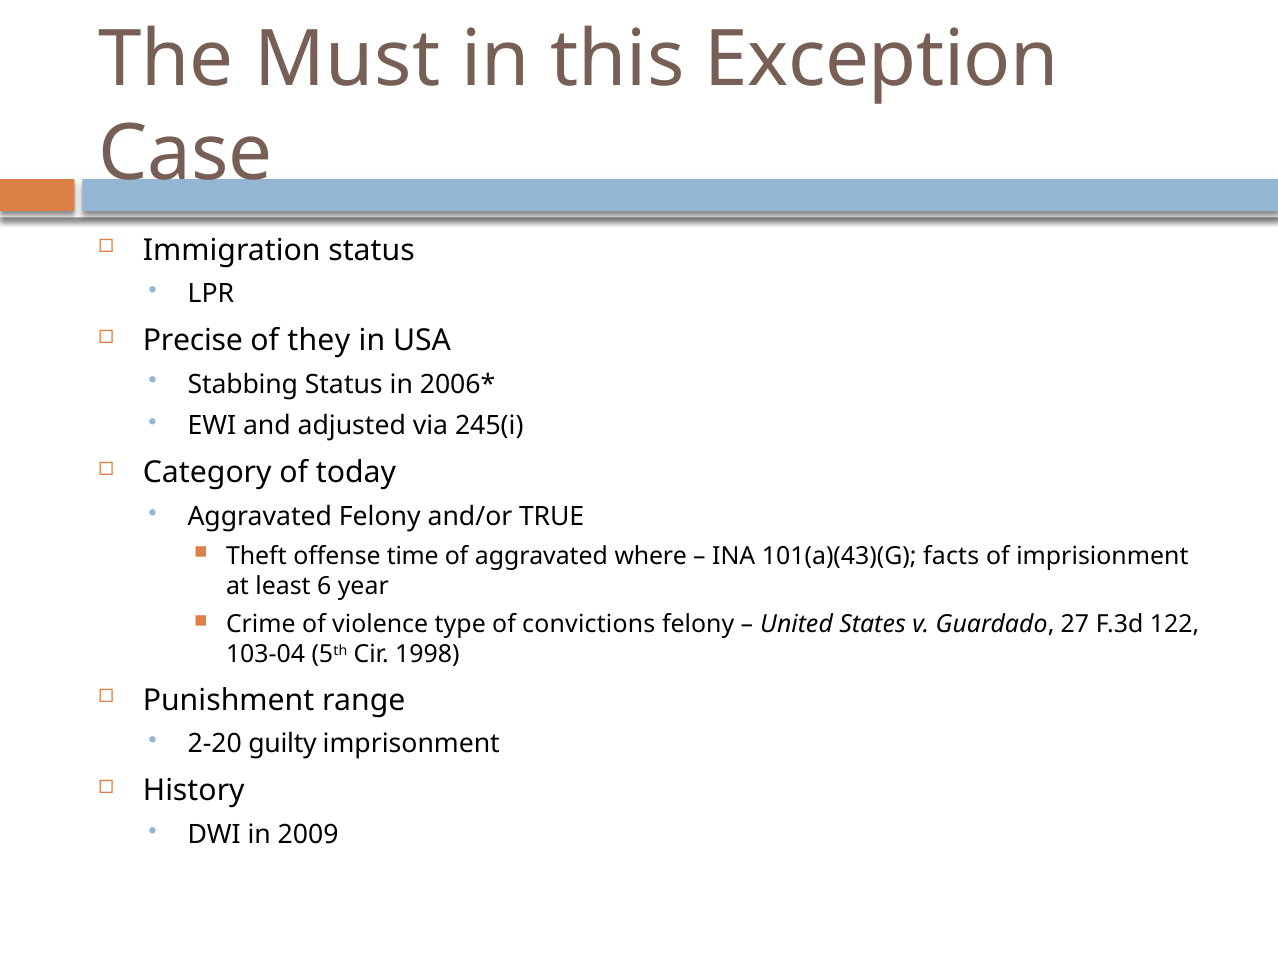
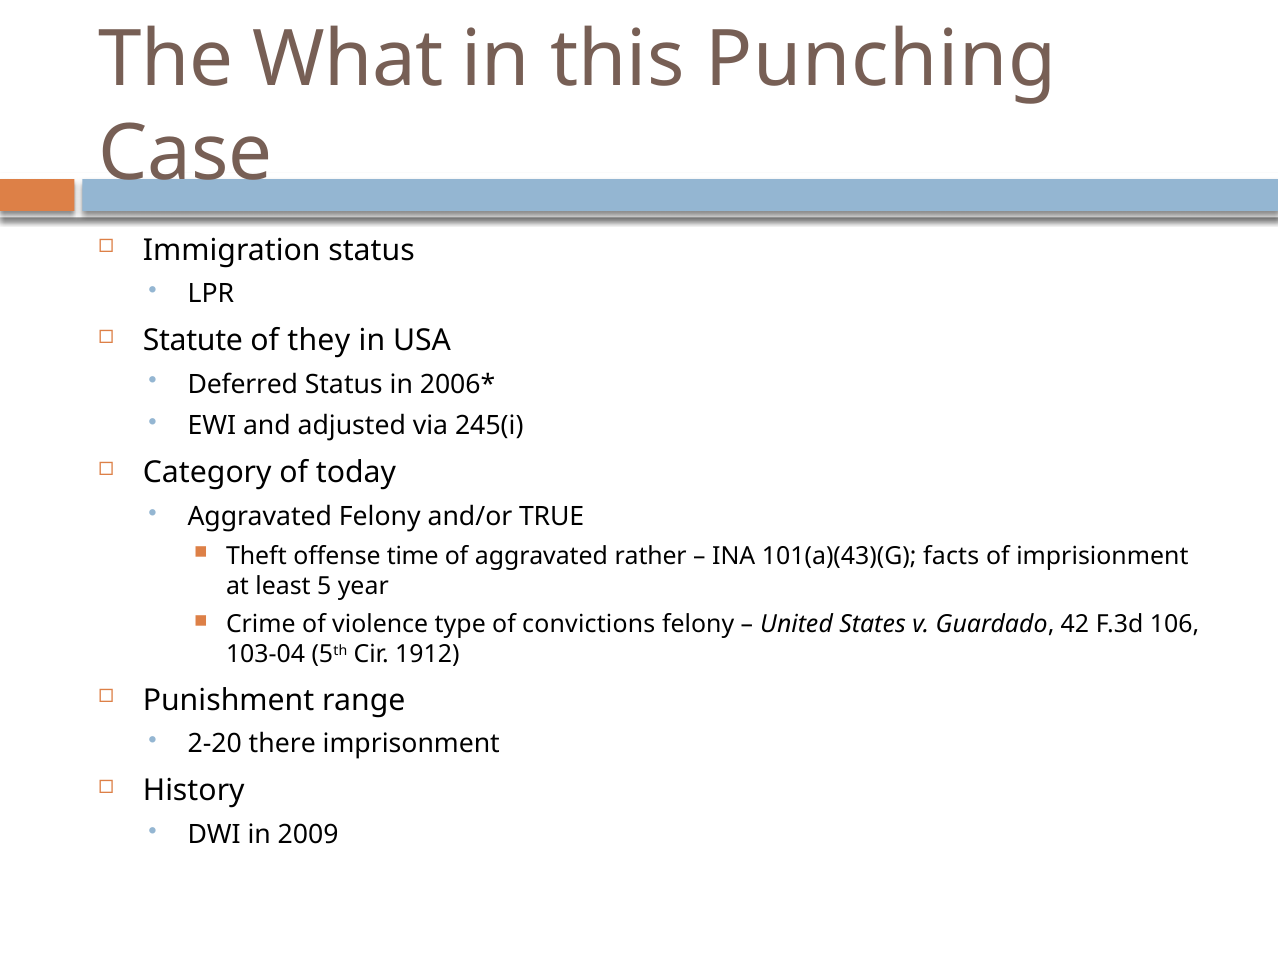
Must: Must -> What (348, 60)
Exception: Exception -> Punching (881, 60)
Precise: Precise -> Statute (193, 341)
Stabbing: Stabbing -> Deferred (243, 384)
where: where -> rather (651, 556)
6: 6 -> 5 (324, 586)
27: 27 -> 42 (1075, 624)
122: 122 -> 106 (1175, 624)
1998: 1998 -> 1912 (427, 654)
guilty: guilty -> there (282, 744)
